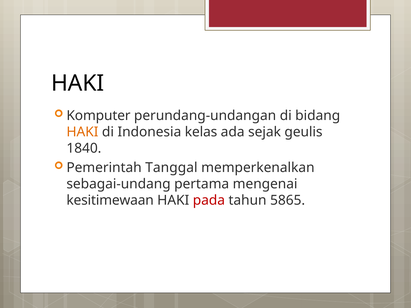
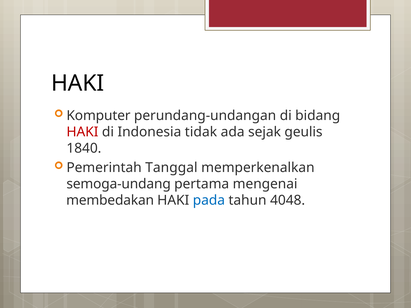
HAKI colour: orange -> red (82, 132)
kelas: kelas -> tidak (201, 132)
sebagai-undang: sebagai-undang -> semoga-undang (119, 184)
kesitimewaan: kesitimewaan -> membedakan (110, 201)
pada colour: red -> blue (209, 201)
5865: 5865 -> 4048 (288, 201)
